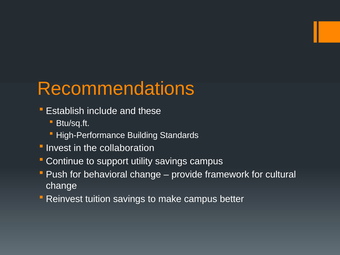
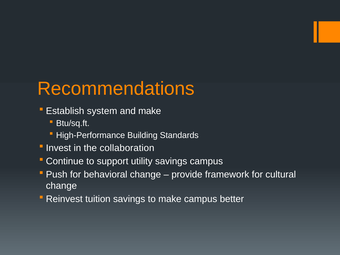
include: include -> system (102, 111)
and these: these -> make (150, 111)
